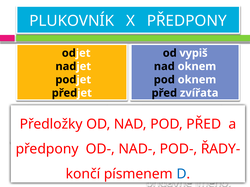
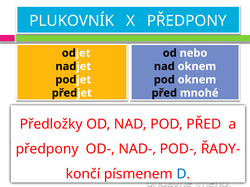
vypiš: vypiš -> nebo (193, 53)
zvířata: zvířata -> mnohé (199, 93)
